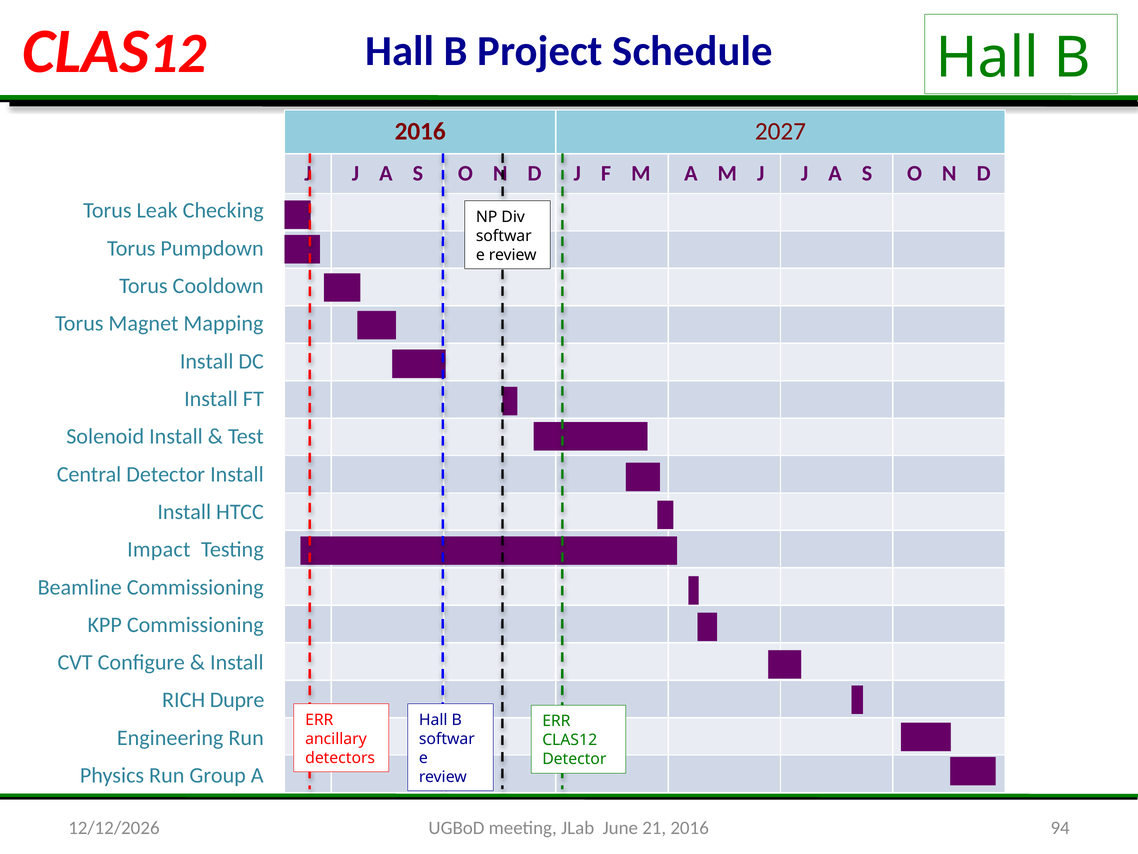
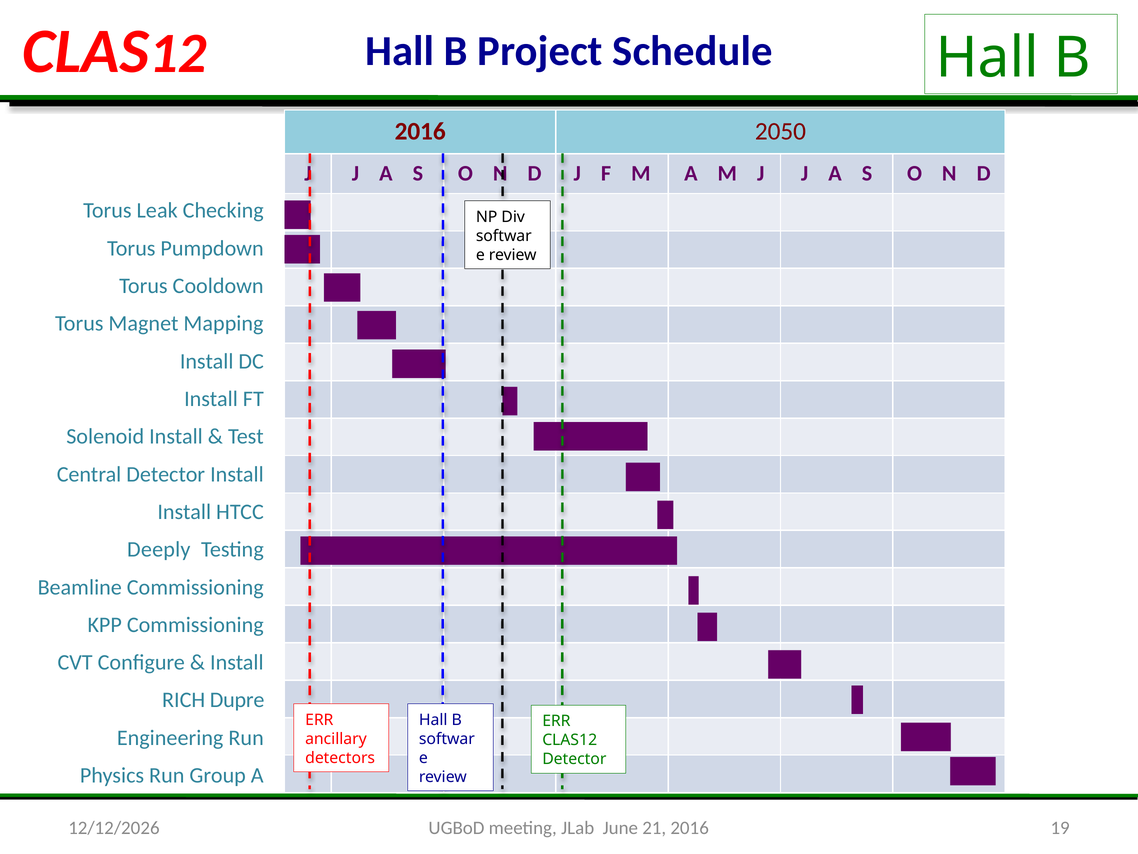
2027: 2027 -> 2050 (781, 131)
Impact: Impact -> Deeply (159, 549)
94: 94 -> 19 (1060, 828)
